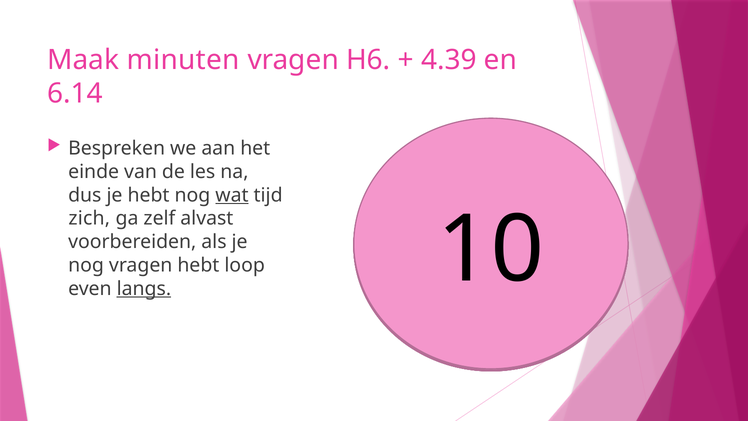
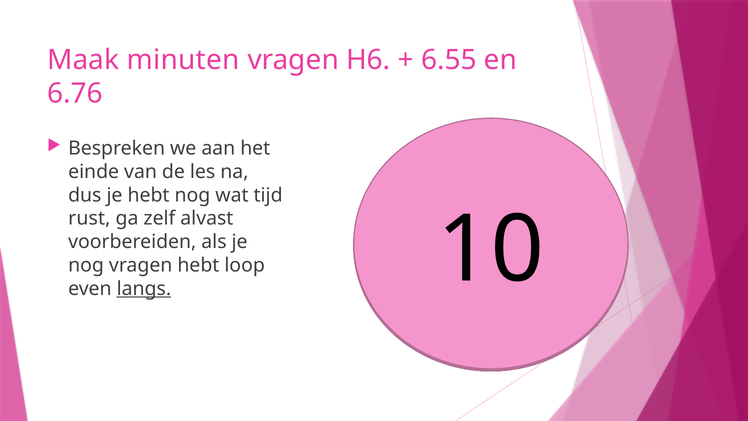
4.39: 4.39 -> 6.55 (449, 60)
6.14: 6.14 -> 6.76 (75, 93)
wat underline: present -> none (232, 195)
zich: zich -> rust (89, 218)
